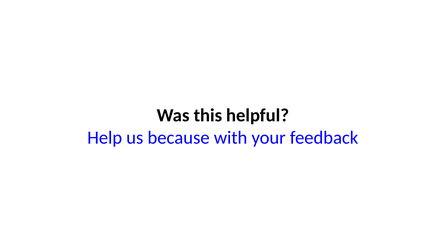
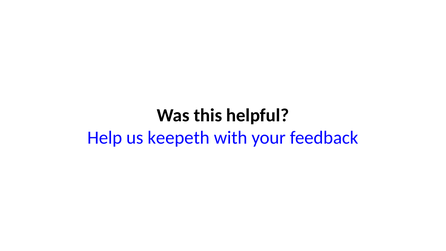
because: because -> keepeth (179, 138)
